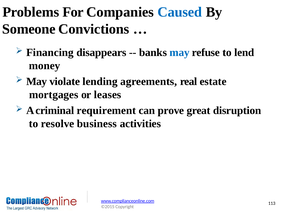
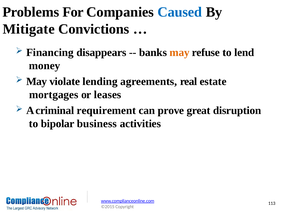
Someone: Someone -> Mitigate (29, 29)
may colour: blue -> orange (180, 52)
resolve: resolve -> bipolar (58, 124)
